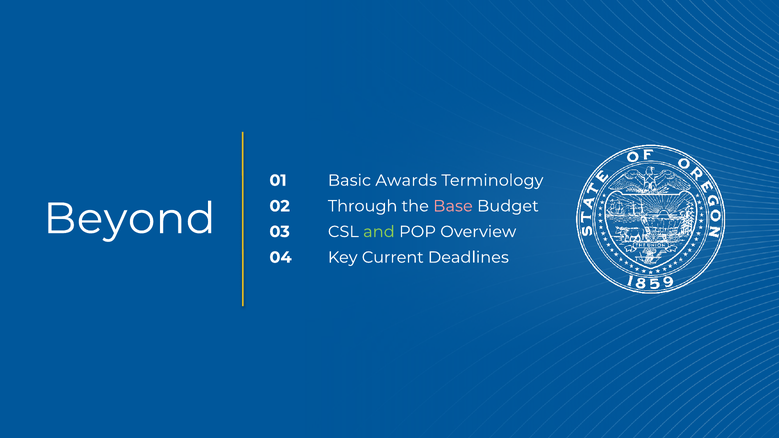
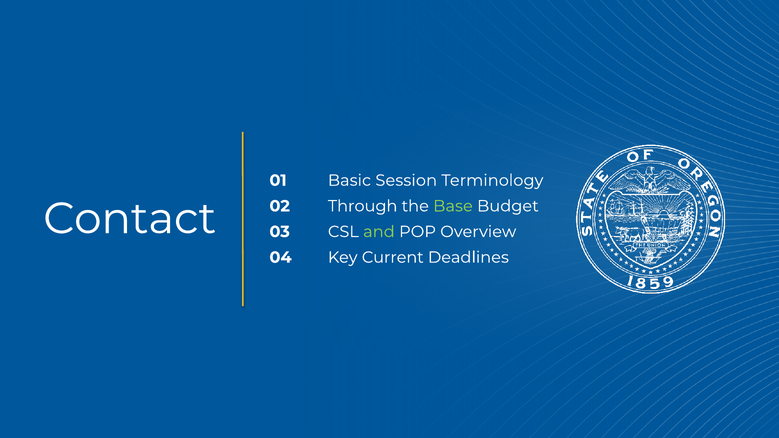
Awards: Awards -> Session (406, 180)
Base colour: pink -> light green (453, 206)
Beyond: Beyond -> Contact (130, 219)
